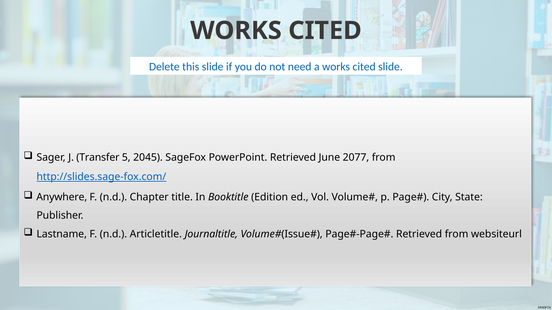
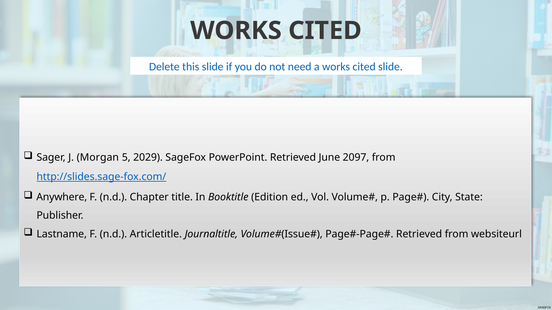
Transfer: Transfer -> Morgan (98, 158)
2045: 2045 -> 2029 (148, 158)
2077: 2077 -> 2097 (356, 158)
